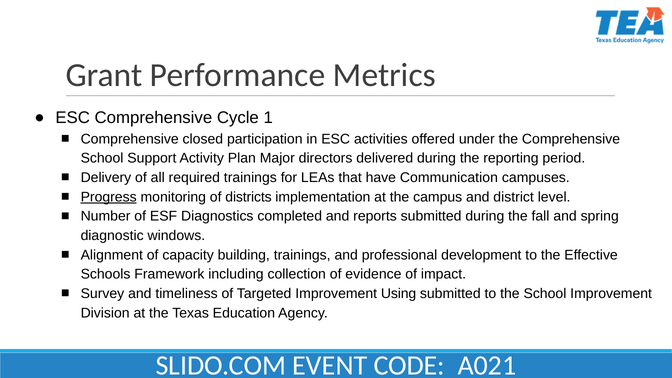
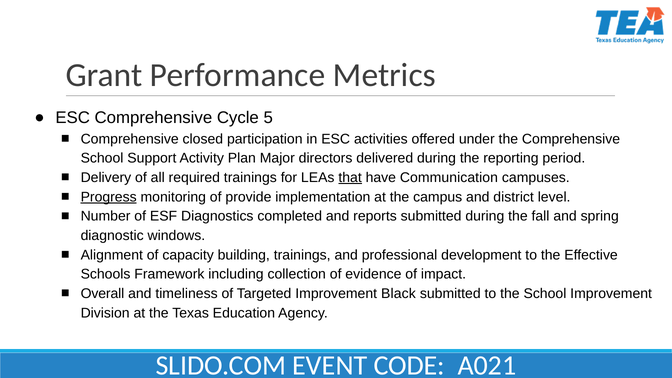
1: 1 -> 5 (268, 118)
that underline: none -> present (350, 178)
districts: districts -> provide (248, 197)
Survey: Survey -> Overall (102, 294)
Using: Using -> Black (398, 294)
